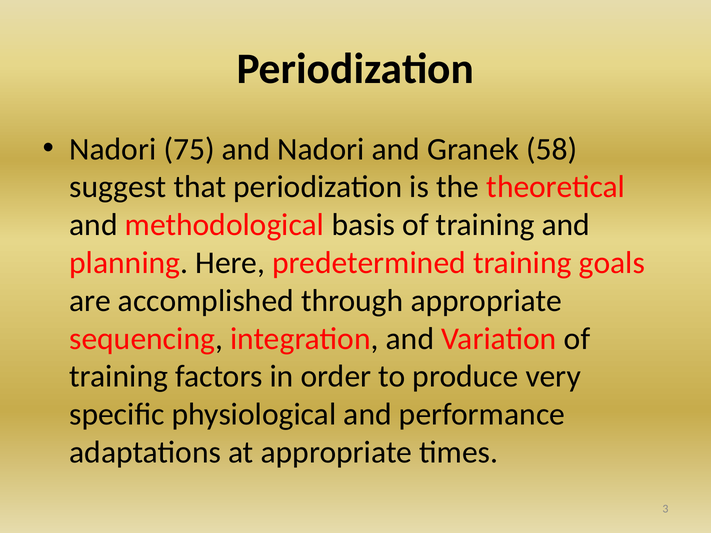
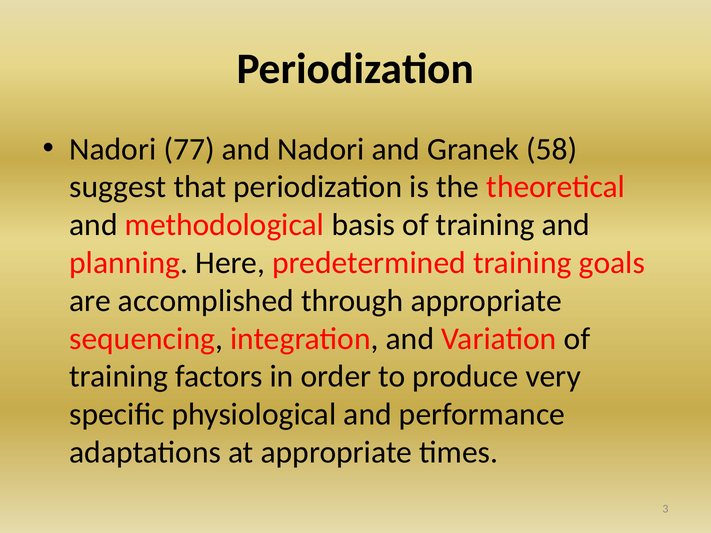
75: 75 -> 77 (189, 149)
